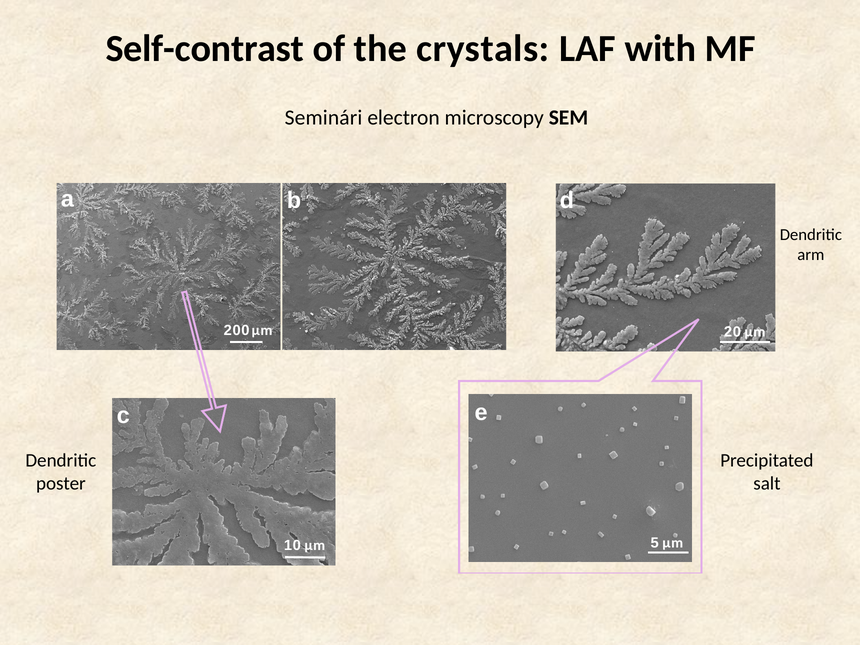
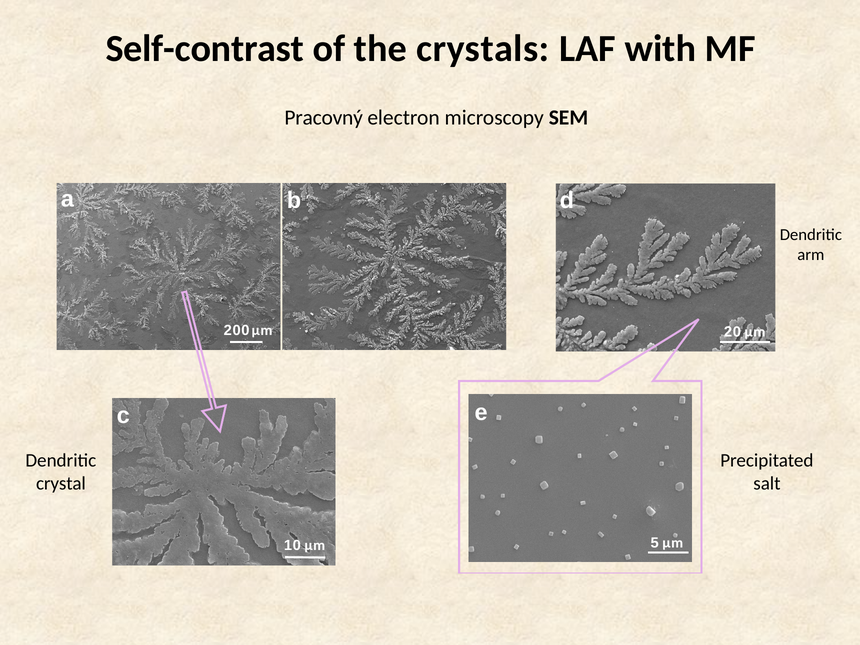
Seminári: Seminári -> Pracovný (324, 118)
poster: poster -> crystal (61, 483)
